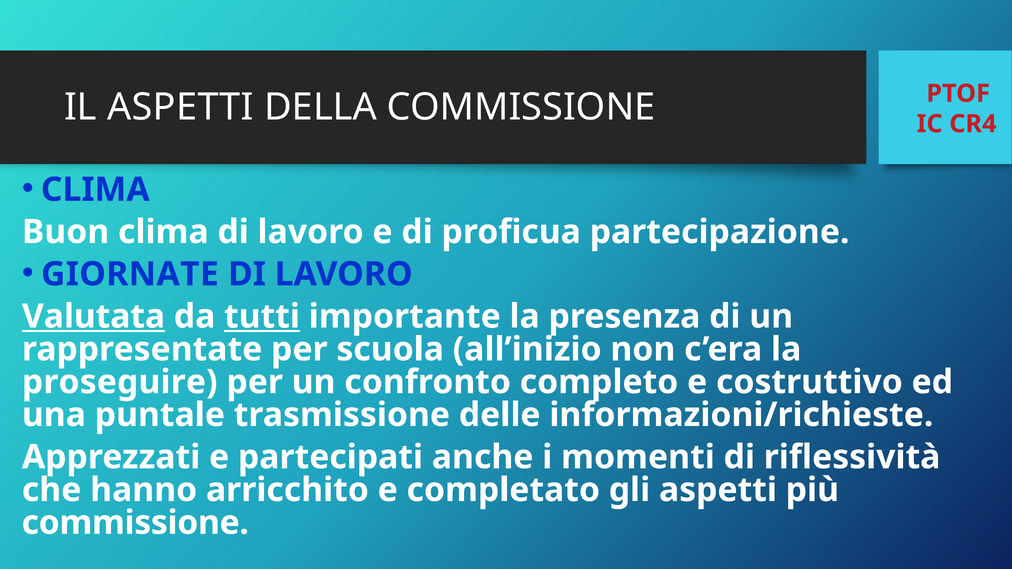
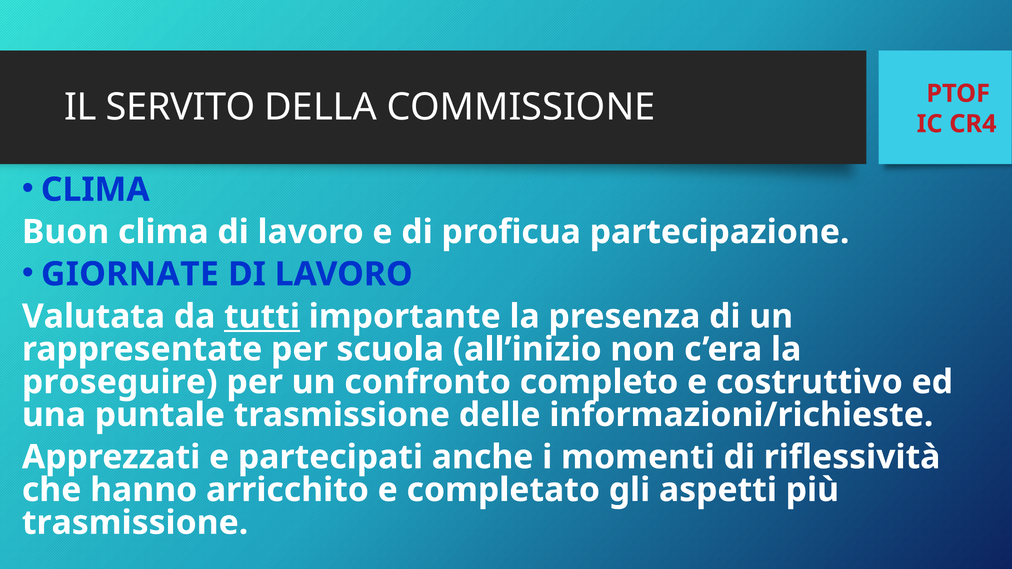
IL ASPETTI: ASPETTI -> SERVITO (181, 107)
Valutata underline: present -> none (93, 317)
commissione: commissione -> trasmissione (135, 523)
